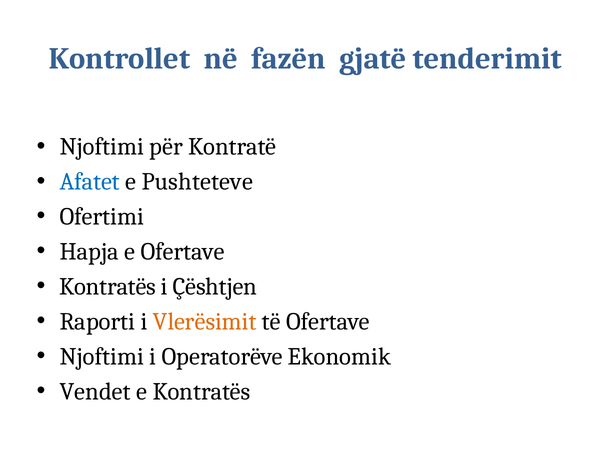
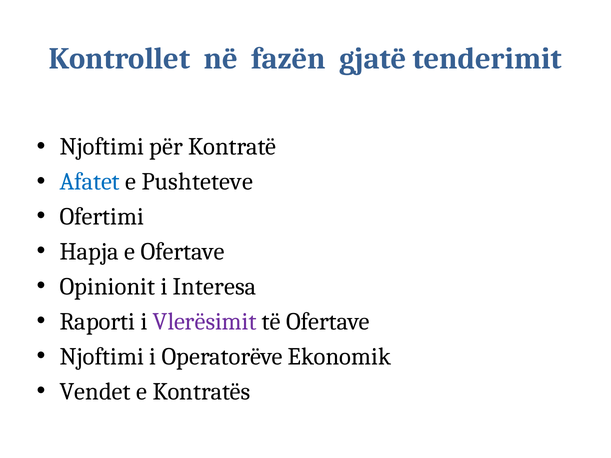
Kontratës: Kontratës -> Opinionit (107, 287)
Çështjen: Çështjen -> Interesa (215, 287)
Vlerësimit colour: orange -> purple (205, 322)
